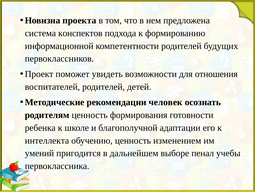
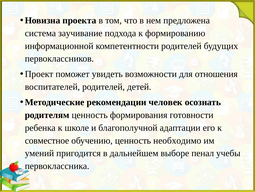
конспектов: конспектов -> заучивание (80, 33)
интеллекта: интеллекта -> совместное (47, 140)
изменением: изменением -> необходимо (177, 140)
